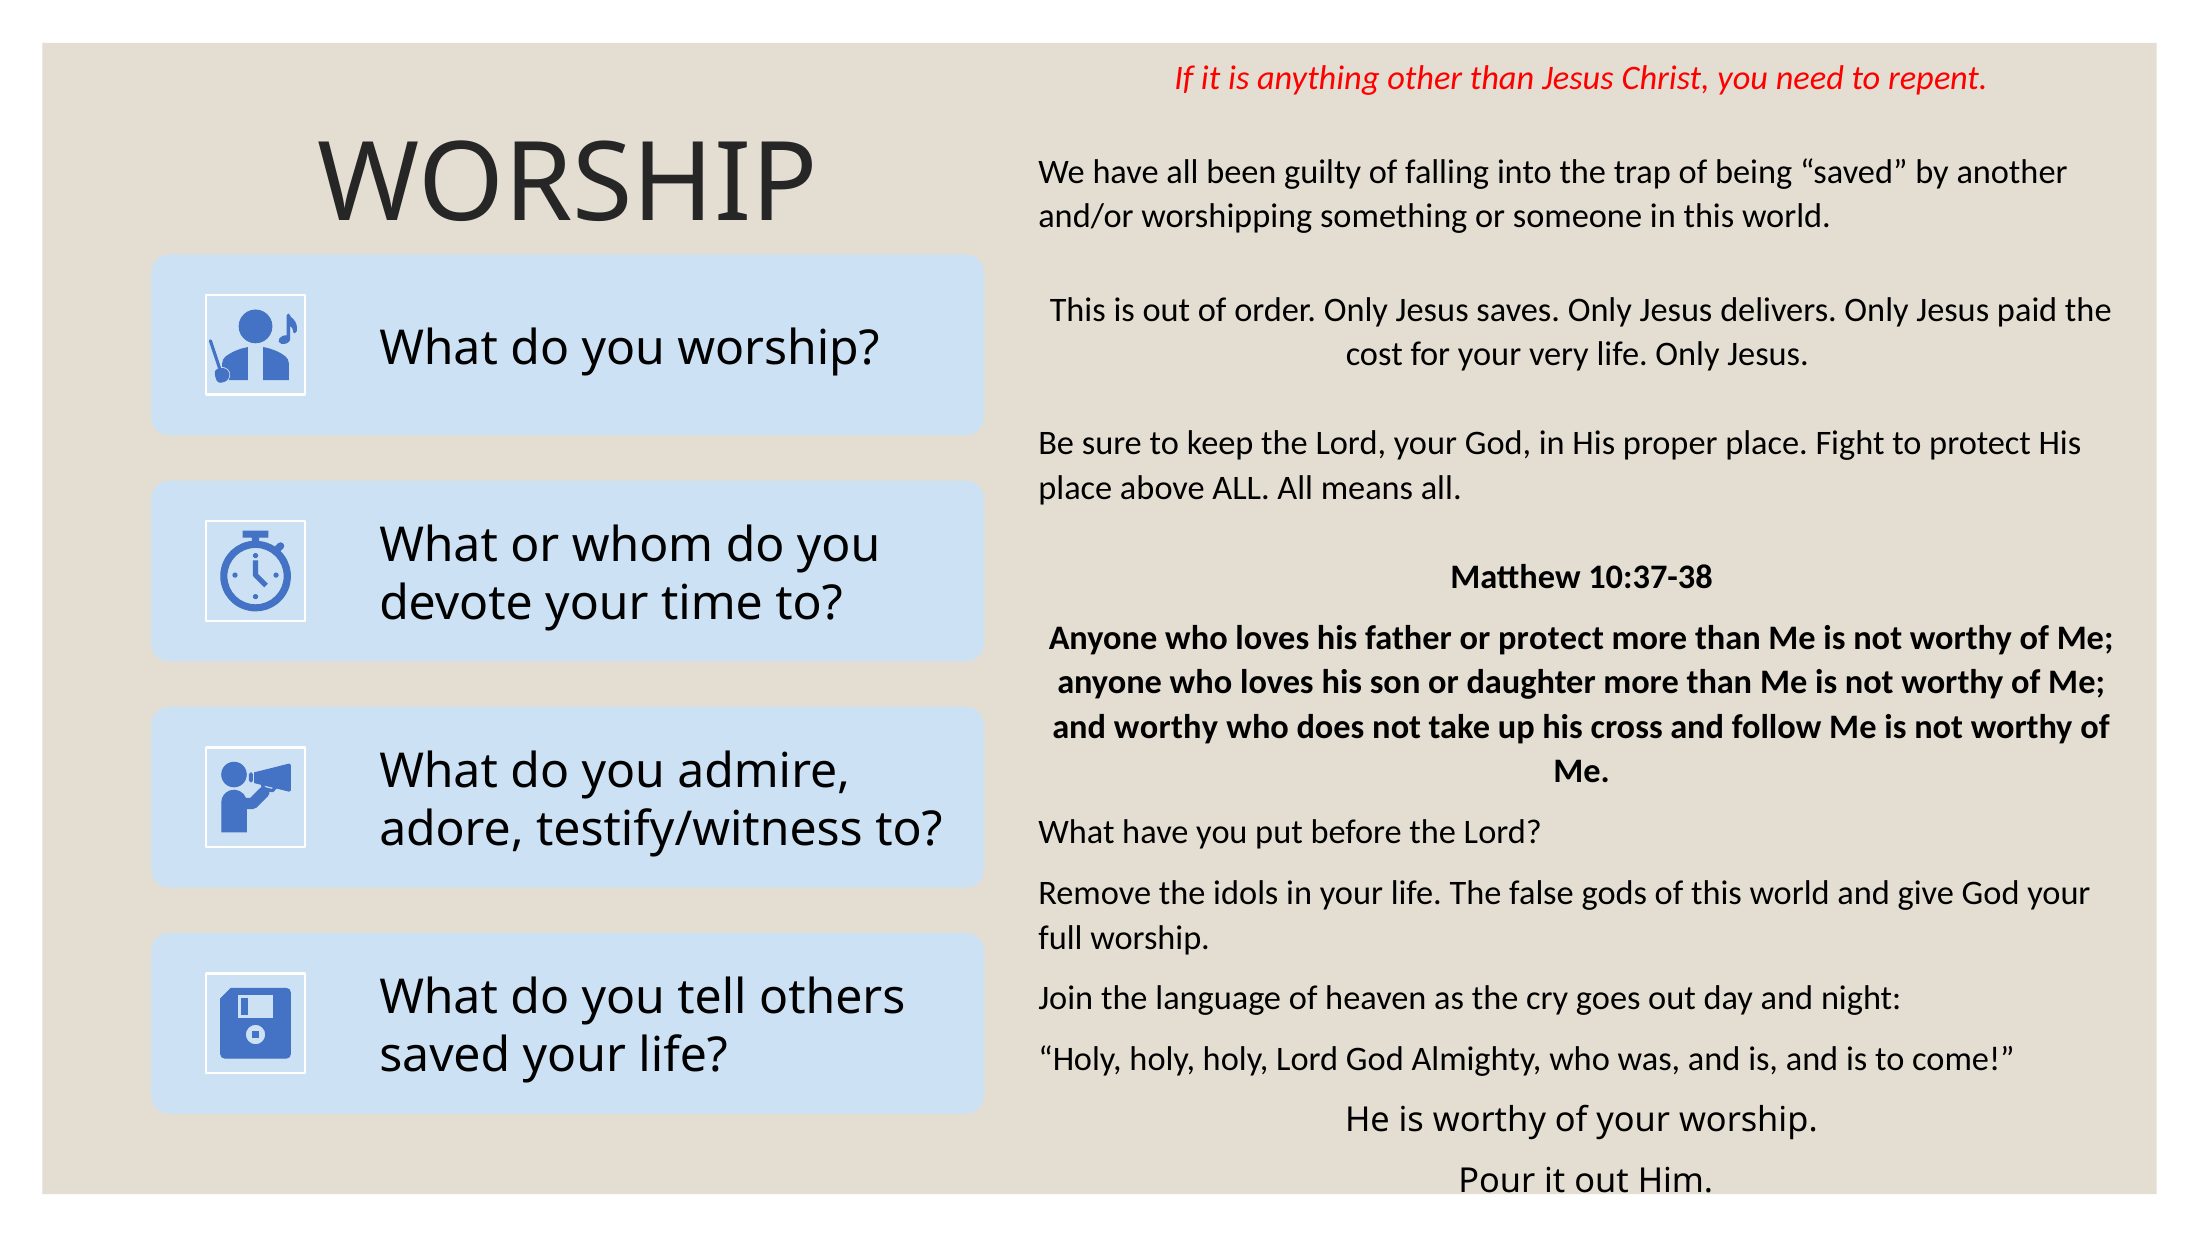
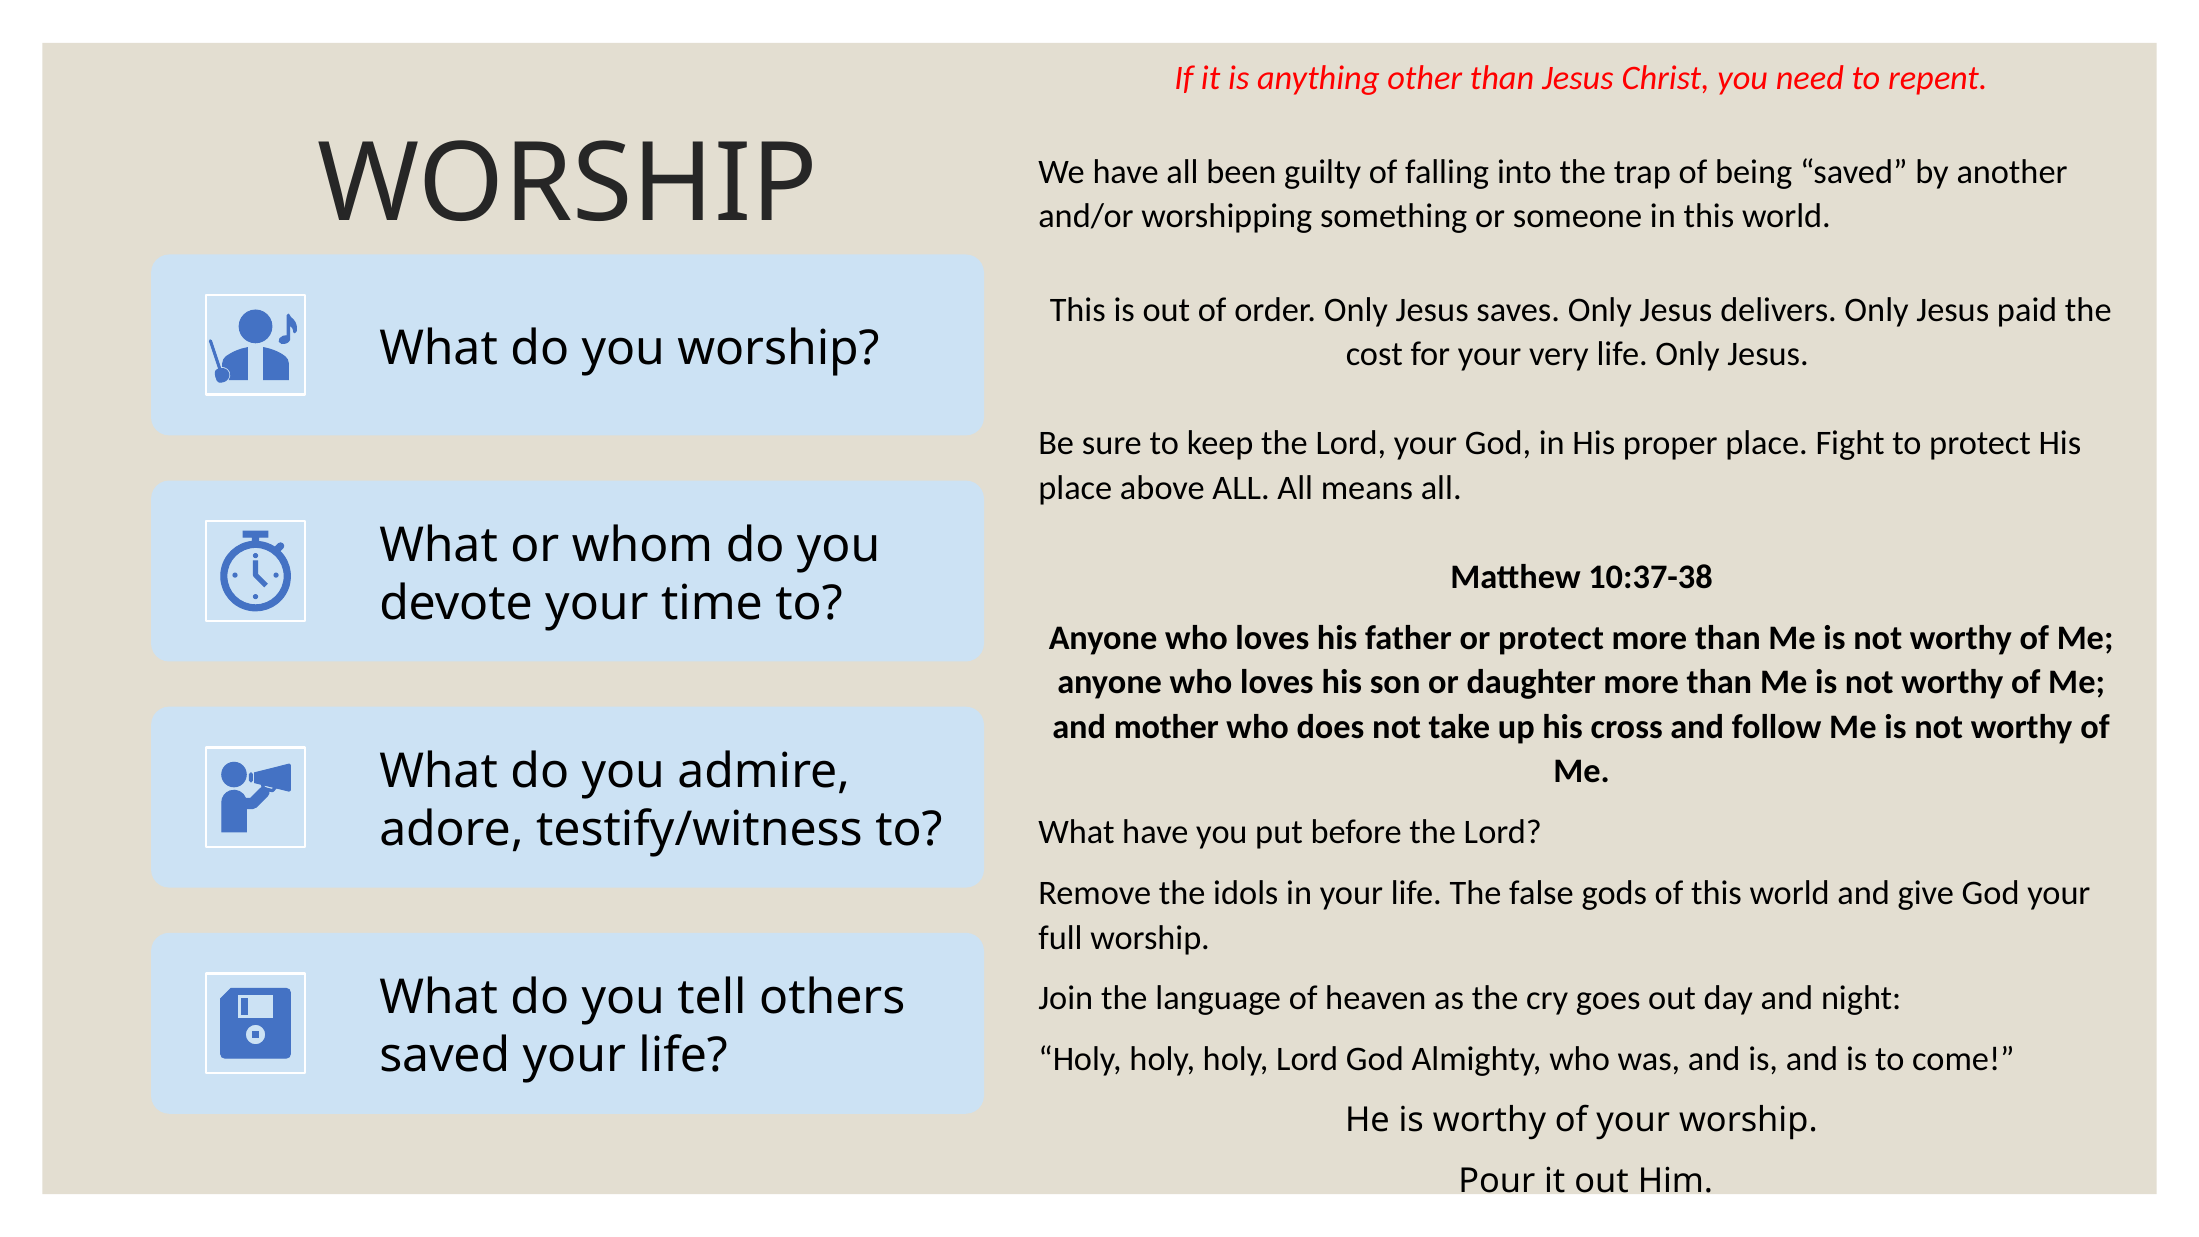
and worthy: worthy -> mother (1166, 727)
